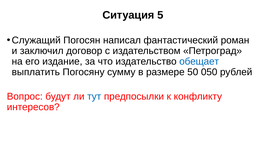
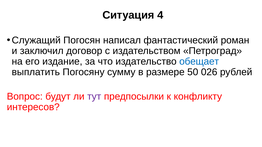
5: 5 -> 4 (160, 15)
050: 050 -> 026 (209, 72)
тут colour: blue -> purple (94, 97)
